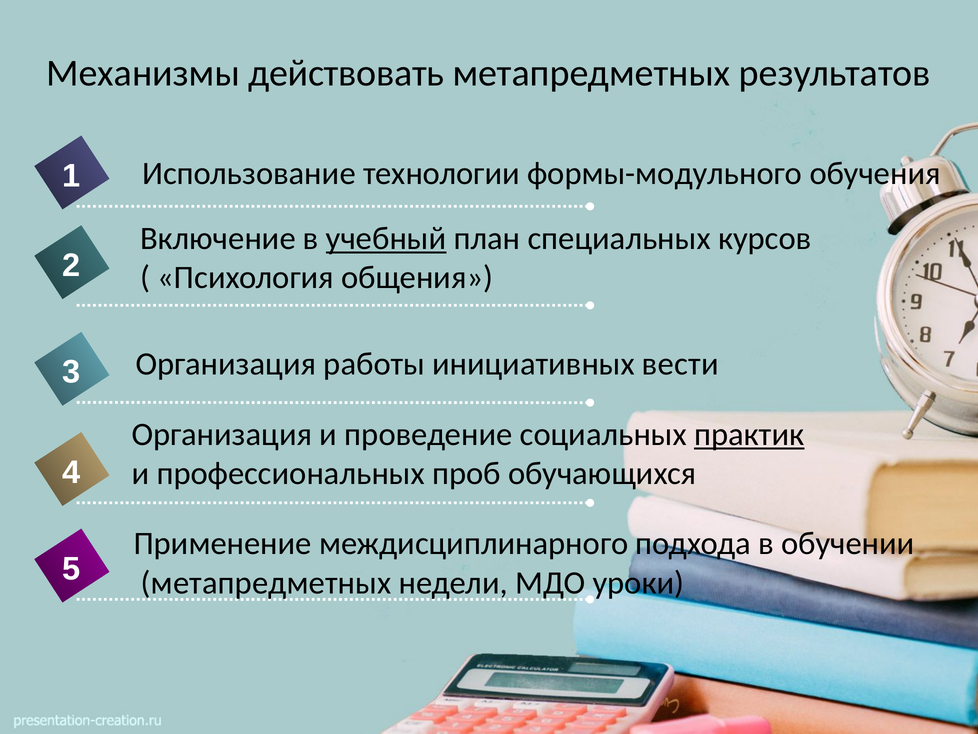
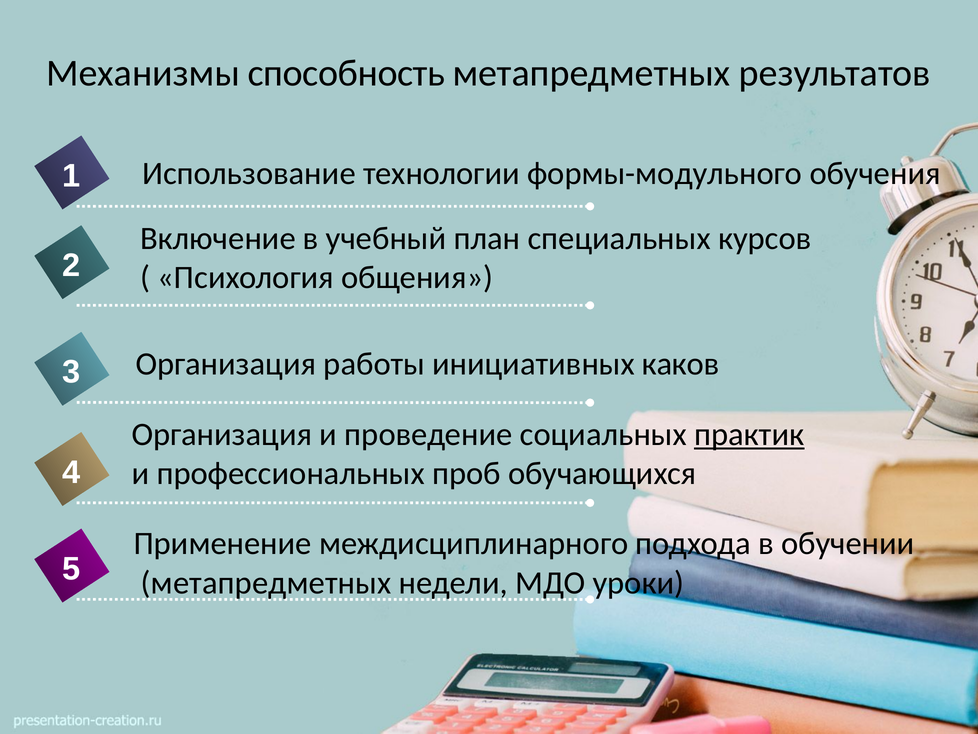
действовать: действовать -> способность (346, 73)
учебный underline: present -> none (386, 238)
вести: вести -> каков (681, 364)
